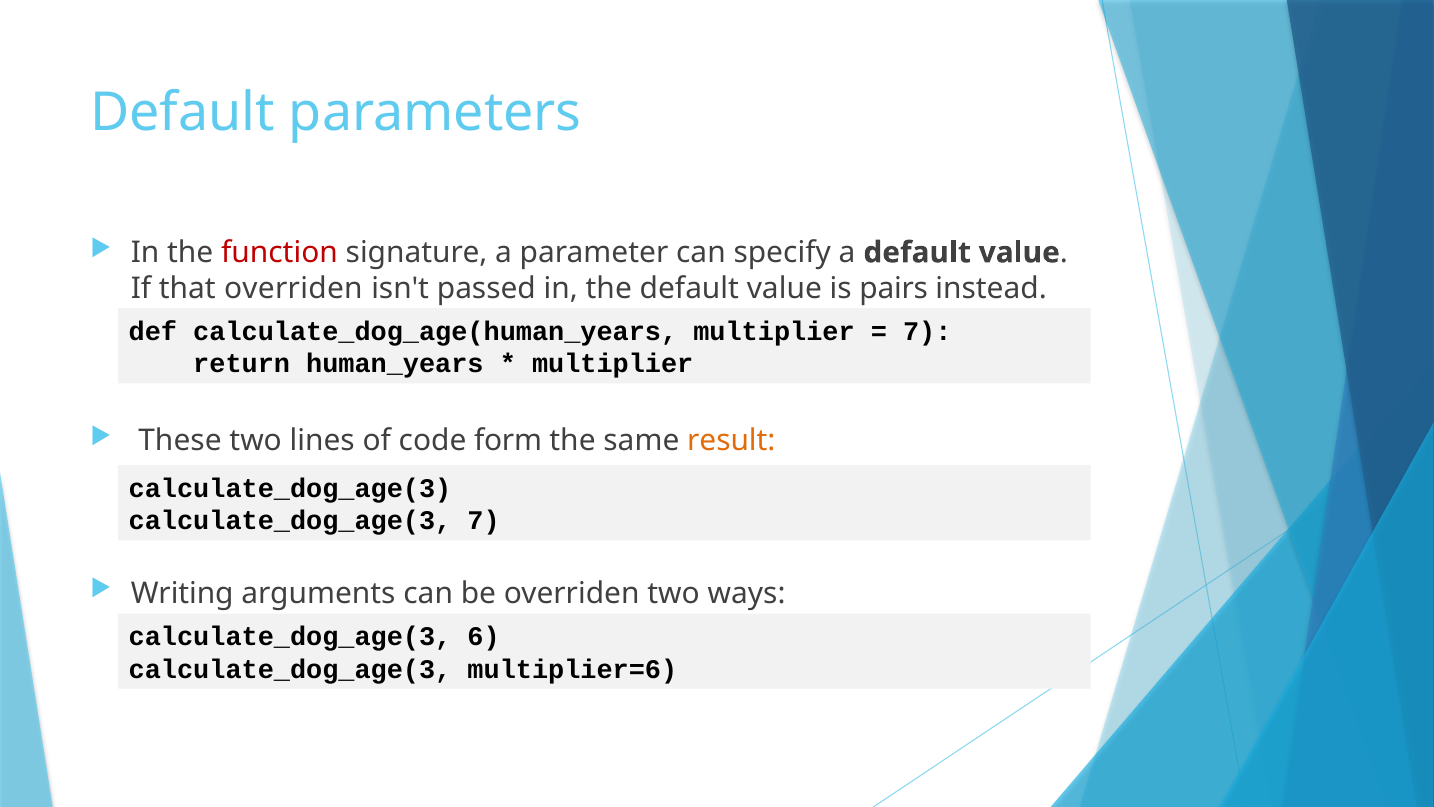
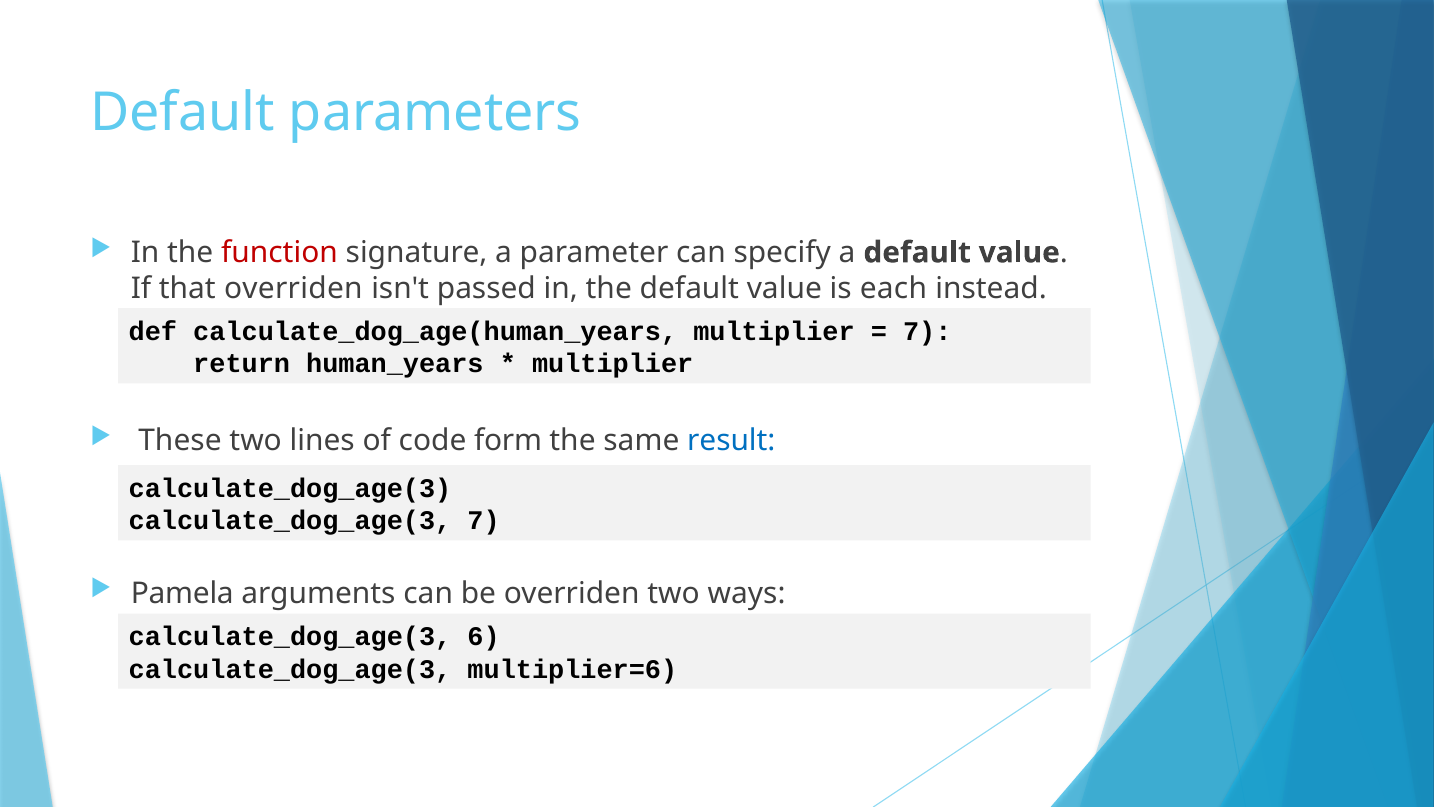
pairs: pairs -> each (893, 288)
result colour: orange -> blue (731, 441)
Writing: Writing -> Pamela (182, 593)
